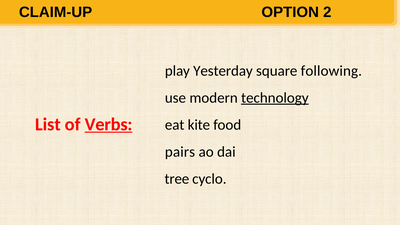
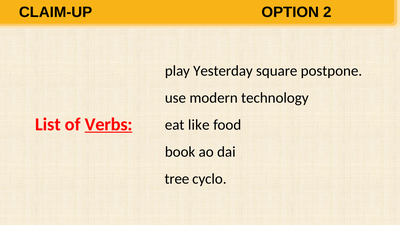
following: following -> postpone (331, 71)
technology underline: present -> none (275, 98)
kite: kite -> like (199, 125)
pairs: pairs -> book (180, 152)
